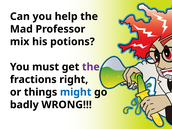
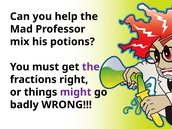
might colour: blue -> purple (76, 92)
